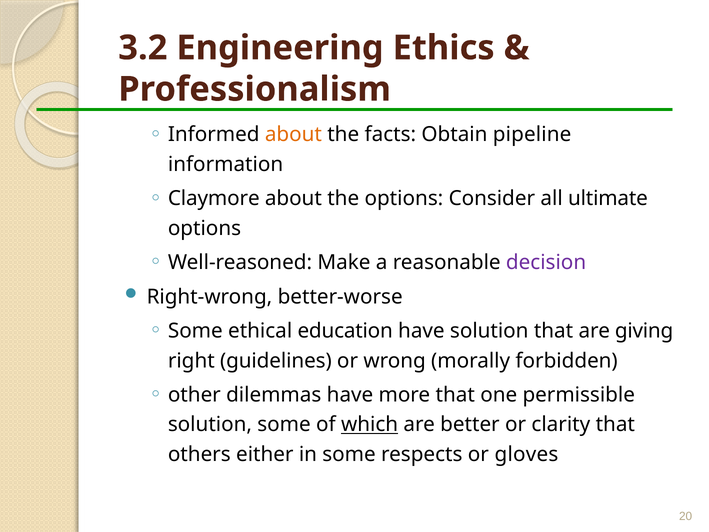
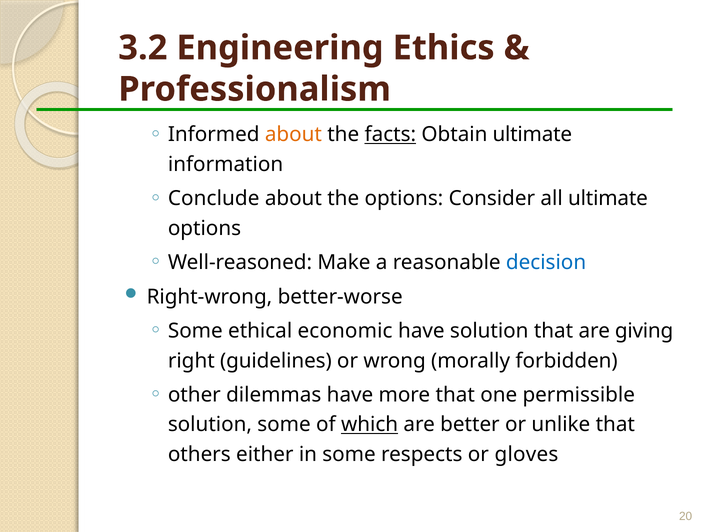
facts underline: none -> present (390, 135)
Obtain pipeline: pipeline -> ultimate (532, 135)
Claymore: Claymore -> Conclude (214, 198)
decision colour: purple -> blue (546, 262)
education: education -> economic (345, 331)
clarity: clarity -> unlike (561, 424)
